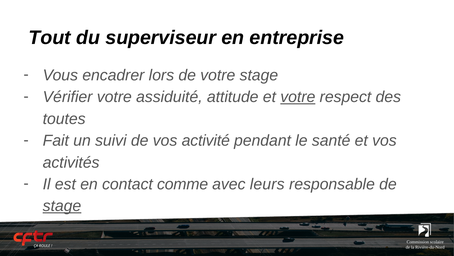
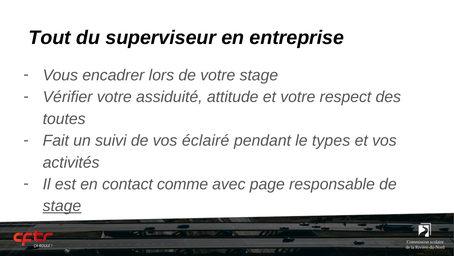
votre underline: present -> none (298, 97)
activité: activité -> éclairé (206, 140)
santé: santé -> types (331, 140)
leurs: leurs -> page (267, 184)
